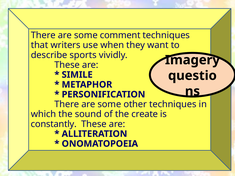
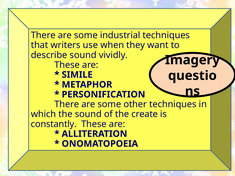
comment: comment -> industrial (120, 35)
describe sports: sports -> sound (83, 55)
